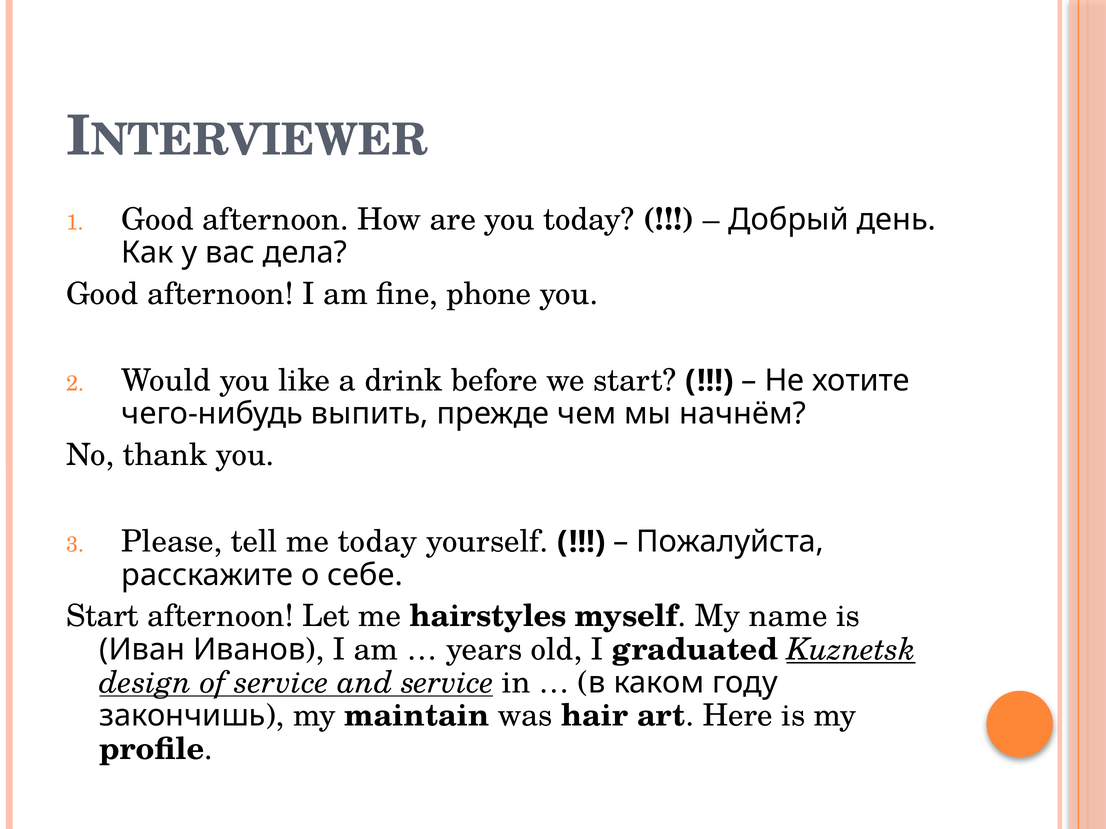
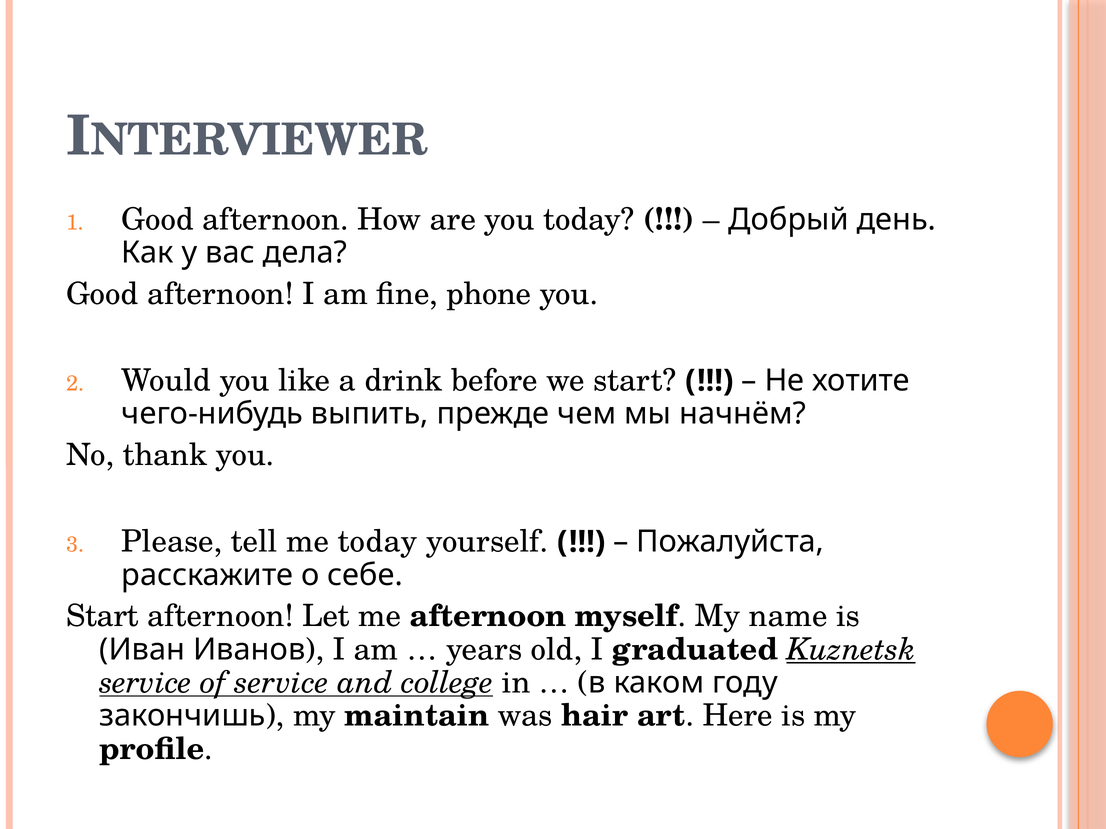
me hairstyles: hairstyles -> afternoon (488, 617)
design: design -> service (146, 683)
and service: service -> college (447, 683)
